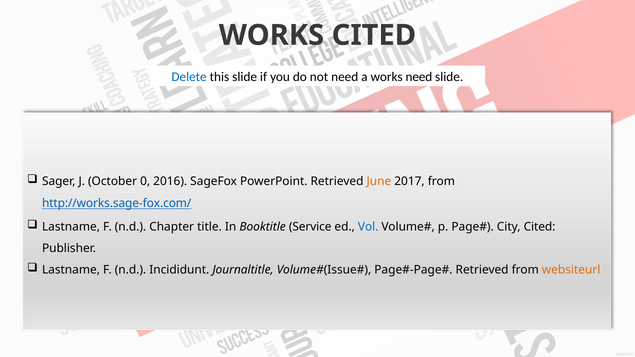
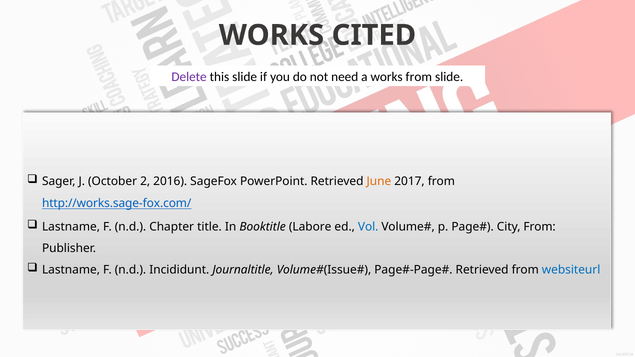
Delete colour: blue -> purple (189, 77)
works need: need -> from (419, 77)
0: 0 -> 2 (145, 181)
Service: Service -> Labore (310, 227)
City Cited: Cited -> From (540, 227)
websiteurl colour: orange -> blue (571, 270)
